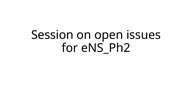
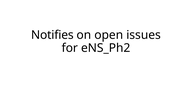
Session: Session -> Notifies (52, 35)
